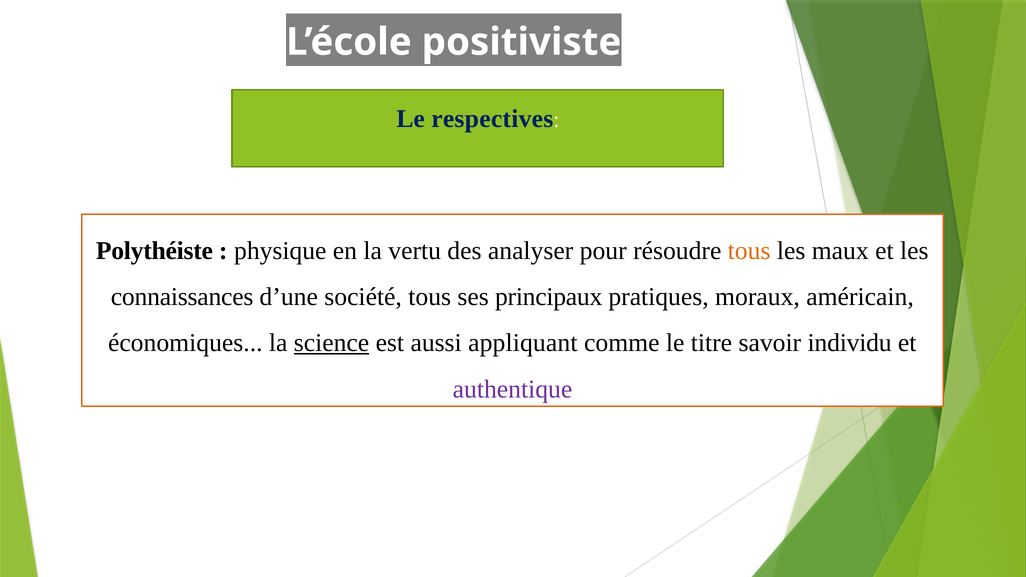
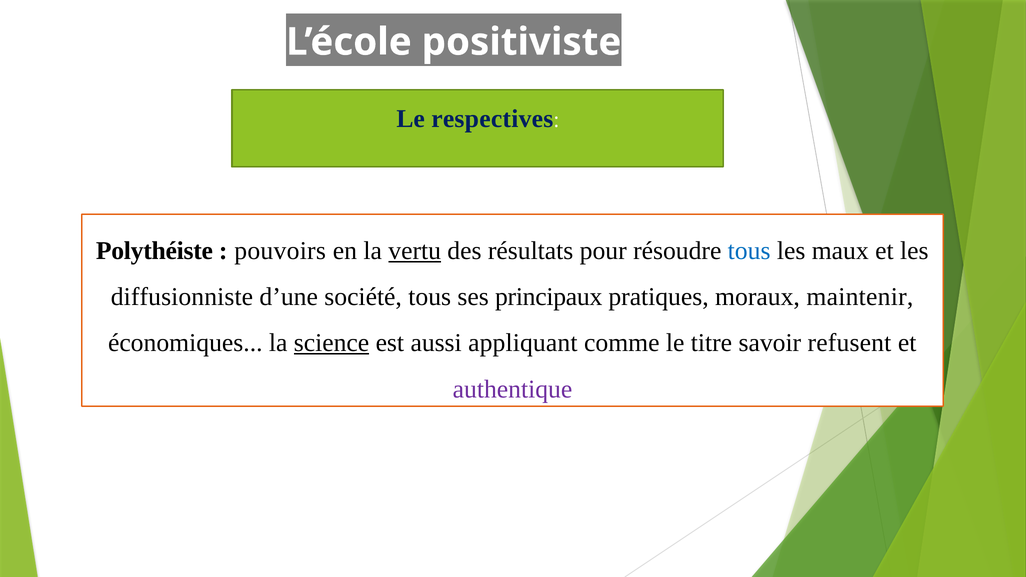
physique: physique -> pouvoirs (280, 251)
vertu underline: none -> present (415, 251)
analyser: analyser -> résultats (531, 251)
tous colour: orange -> blue (749, 251)
connaissances: connaissances -> diffusionniste (182, 297)
américain: américain -> maintenir (860, 297)
individu: individu -> refusent (849, 343)
